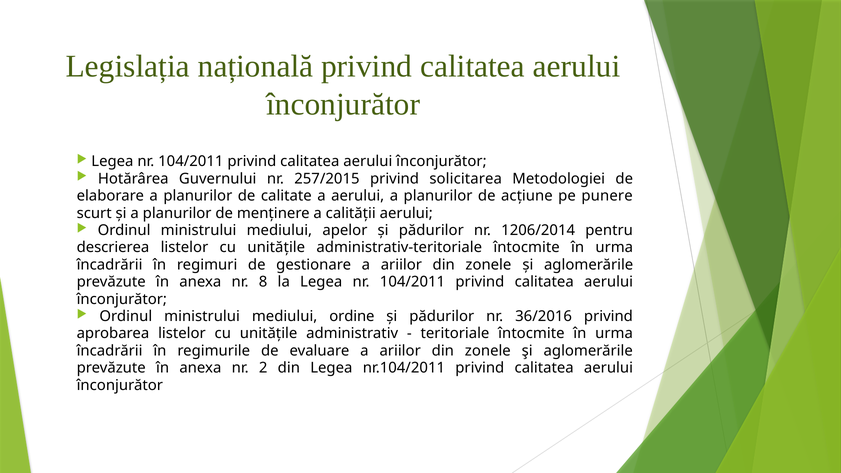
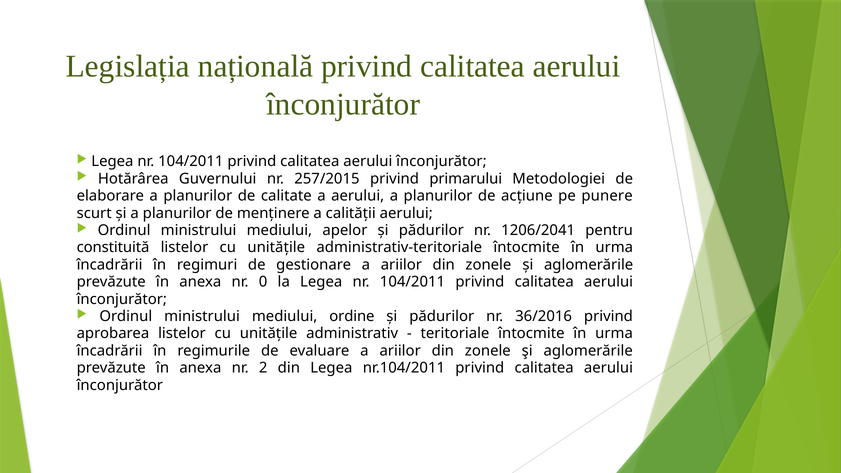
solicitarea: solicitarea -> primarului (466, 179)
1206/2014: 1206/2014 -> 1206/2041 (538, 230)
descrierea: descrierea -> constituită (113, 248)
8: 8 -> 0 (263, 282)
